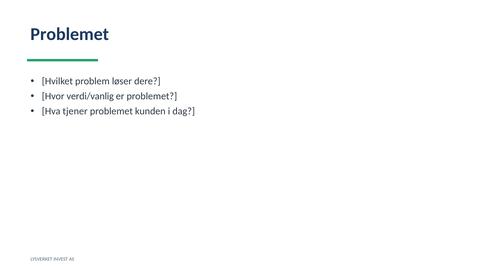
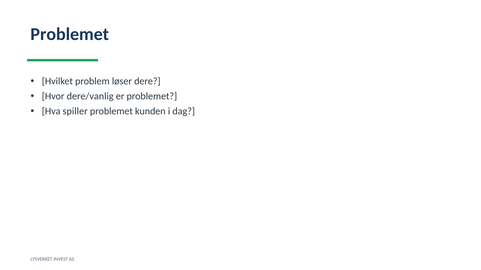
verdi/vanlig: verdi/vanlig -> dere/vanlig (90, 97)
tjener: tjener -> spiller (75, 112)
